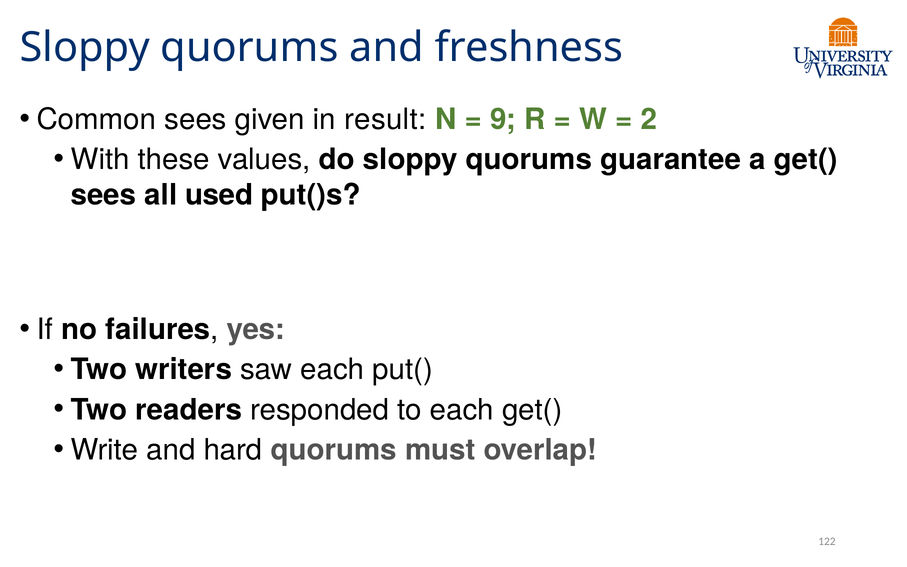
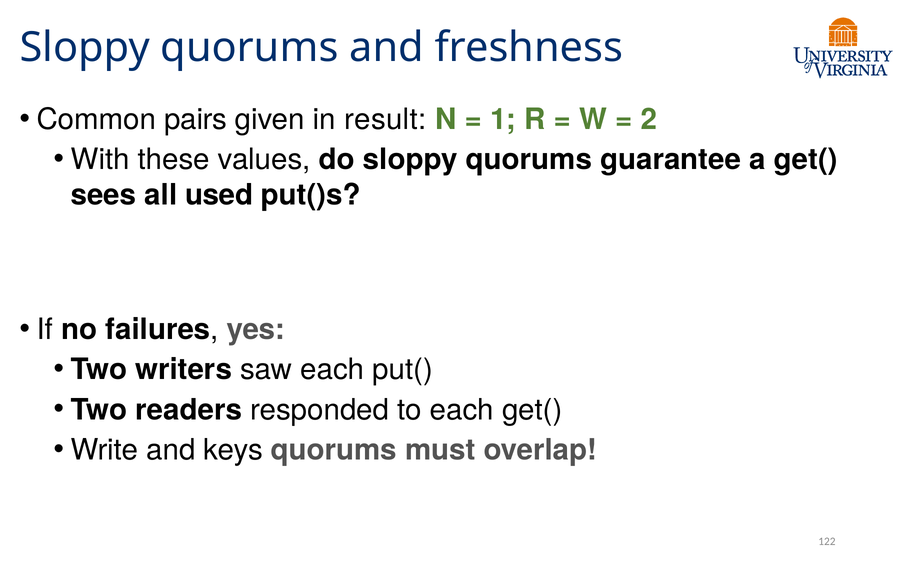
Common sees: sees -> pairs (196, 119)
9: 9 -> 1 (503, 119)
hard: hard -> keys (233, 450)
